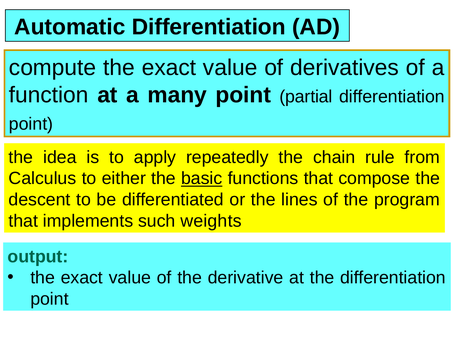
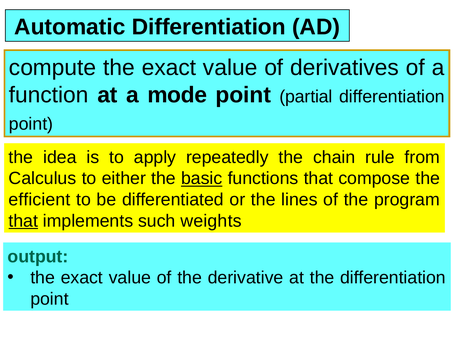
many: many -> mode (177, 95)
descent: descent -> efficient (39, 200)
that underline: none -> present (23, 221)
